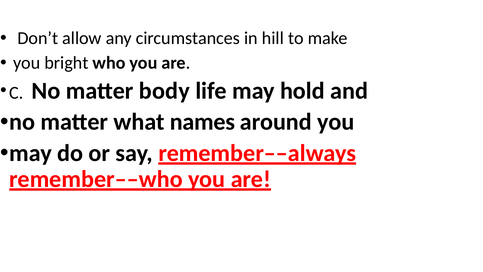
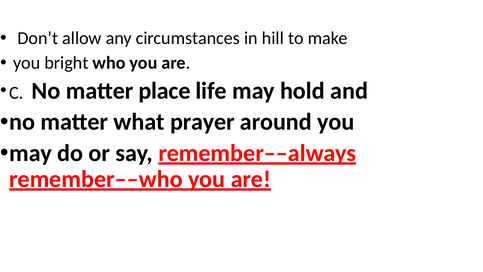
body: body -> place (165, 91)
names: names -> prayer (202, 122)
